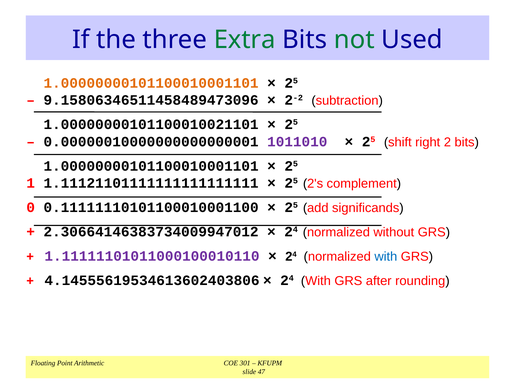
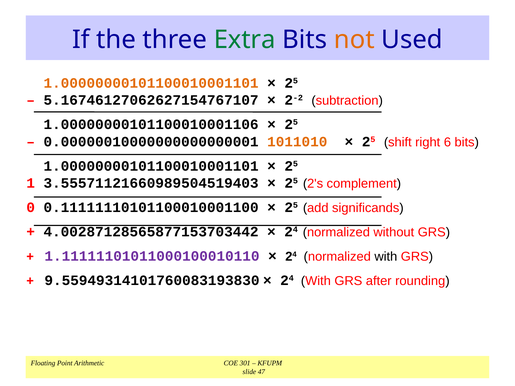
not colour: green -> orange (354, 40)
9.15806346511458489473096: 9.15806346511458489473096 -> 5.16746127062627154767107 (151, 100)
1.00000000101100010021101: 1.00000000101100010021101 -> 1.00000000101100010001106 (151, 125)
1011010 colour: purple -> orange (297, 142)
2: 2 -> 6 (447, 142)
1.11121101111111111111111: 1.11121101111111111111111 -> 3.55571121660989504519403 (151, 183)
2.30664146383734009947012: 2.30664146383734009947012 -> 4.00287128565877153703442 (151, 232)
with colour: blue -> black (386, 257)
4.14555619534613602403806: 4.14555619534613602403806 -> 9.55949314101760083193830 (152, 281)
